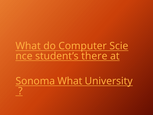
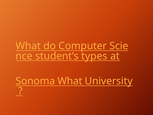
there: there -> types (94, 56)
